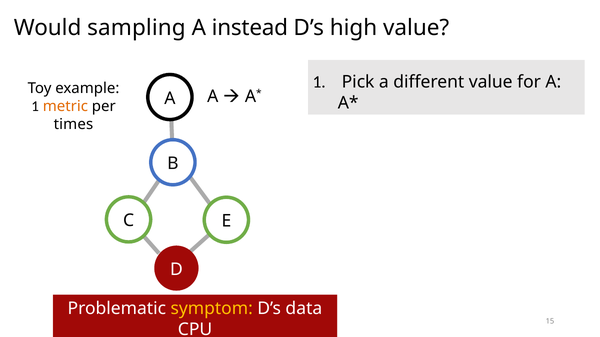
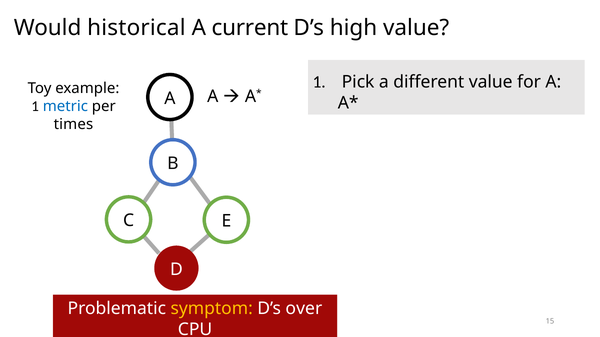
sampling: sampling -> historical (136, 28)
instead: instead -> current (250, 28)
metric colour: orange -> blue (65, 106)
data: data -> over (304, 309)
